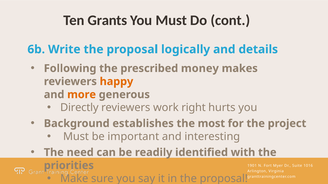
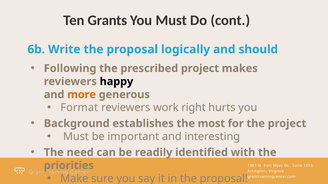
details: details -> should (258, 50)
prescribed money: money -> project (200, 69)
happy colour: orange -> black (116, 82)
Directly: Directly -> Format (79, 108)
